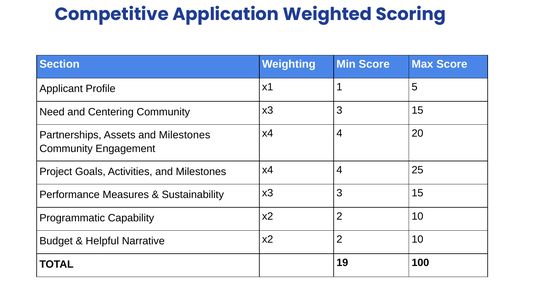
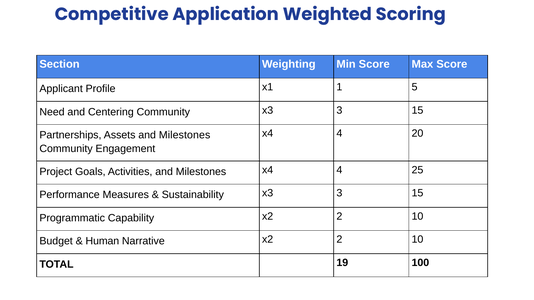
Helpful: Helpful -> Human (102, 241)
